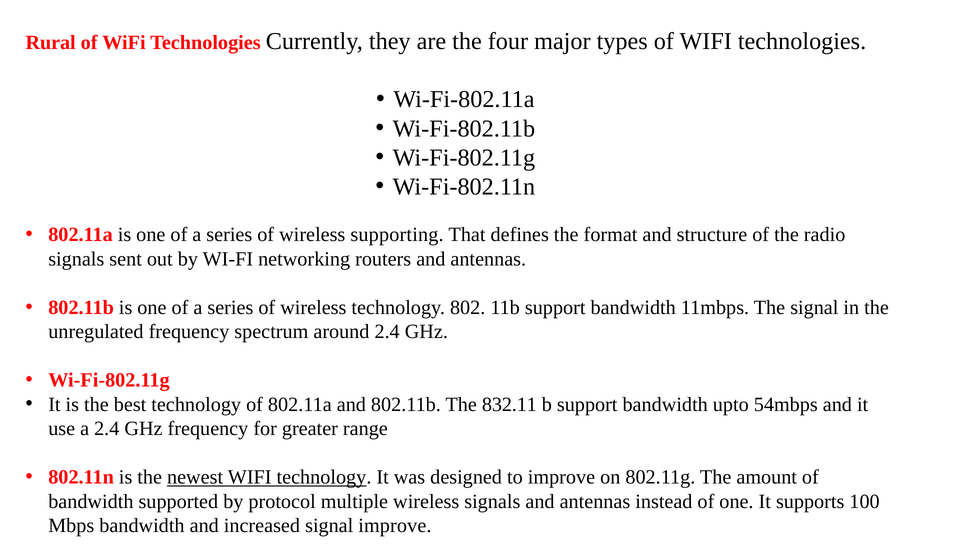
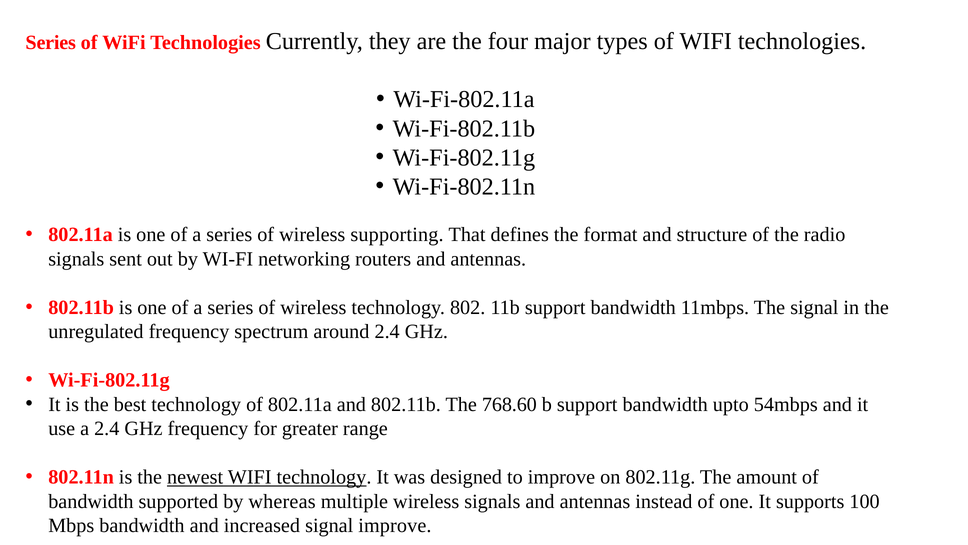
Rural: Rural -> Series (51, 43)
832.11: 832.11 -> 768.60 (509, 404)
protocol: protocol -> whereas (282, 501)
